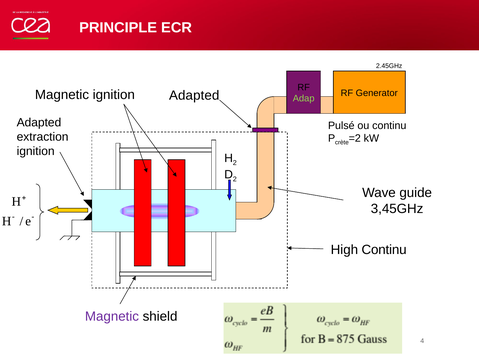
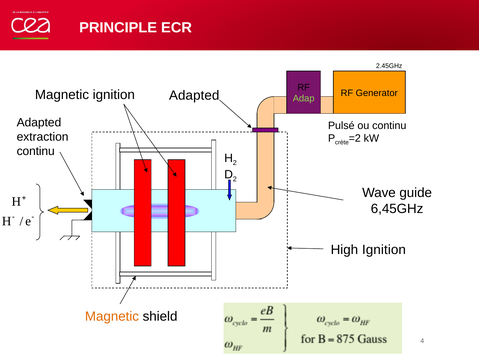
ignition: ignition -> continu (36, 151)
3,45GHz: 3,45GHz -> 6,45GHz (397, 208)
High Continu: Continu -> Ignition (384, 249)
Magnetic colour: purple -> orange (112, 316)
